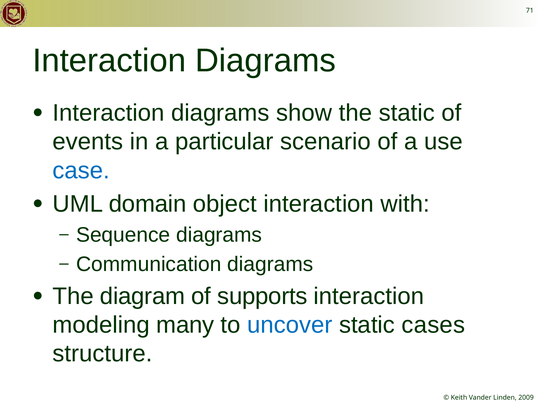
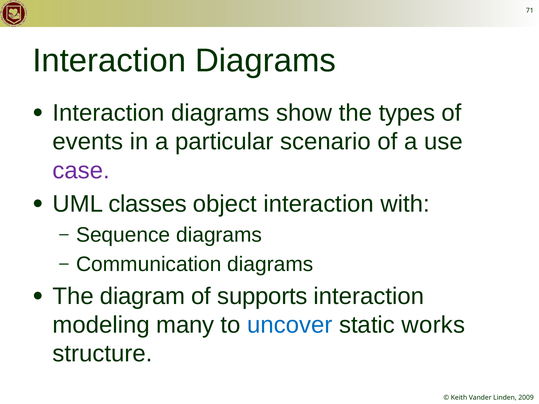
the static: static -> types (407, 113)
case colour: blue -> purple (81, 171)
domain: domain -> classes (148, 204)
cases: cases -> works (433, 325)
